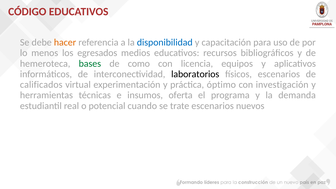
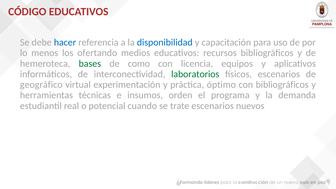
hacer colour: orange -> blue (65, 42)
egresados: egresados -> ofertando (97, 53)
laboratorios colour: black -> green (195, 74)
calificados: calificados -> geográfico (41, 85)
con investigación: investigación -> bibliográficos (282, 85)
oferta: oferta -> orden (181, 95)
